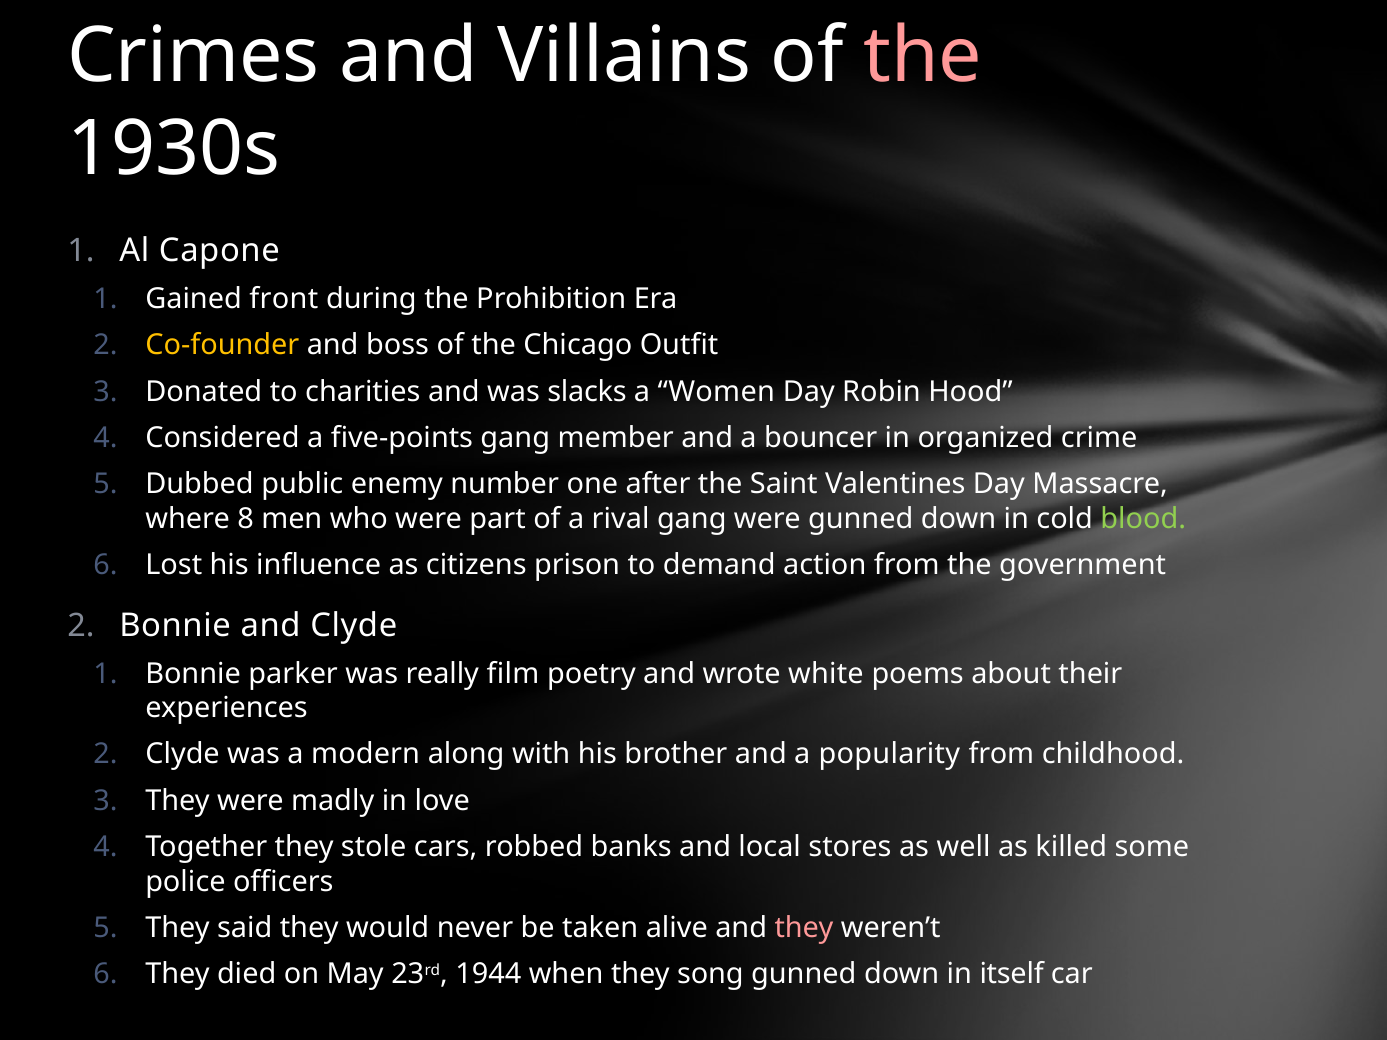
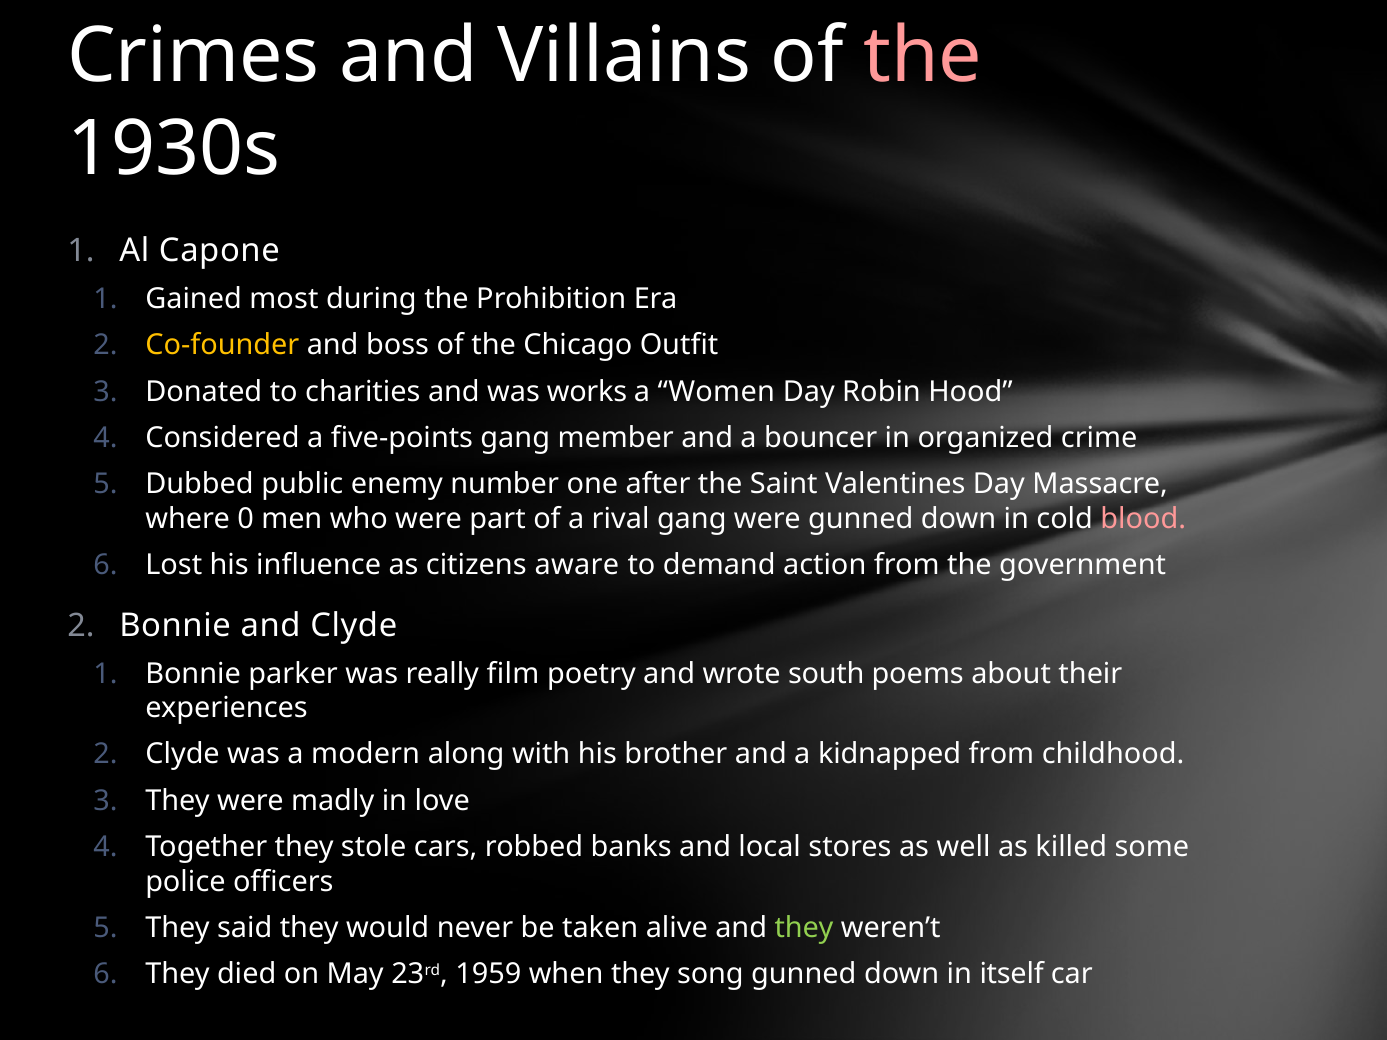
front: front -> most (284, 299)
slacks: slacks -> works (587, 392)
8: 8 -> 0 (246, 519)
blood colour: light green -> pink (1143, 519)
prison: prison -> aware (577, 565)
white: white -> south (826, 674)
popularity: popularity -> kidnapped (890, 755)
they colour: pink -> light green (804, 928)
1944: 1944 -> 1959 (488, 974)
